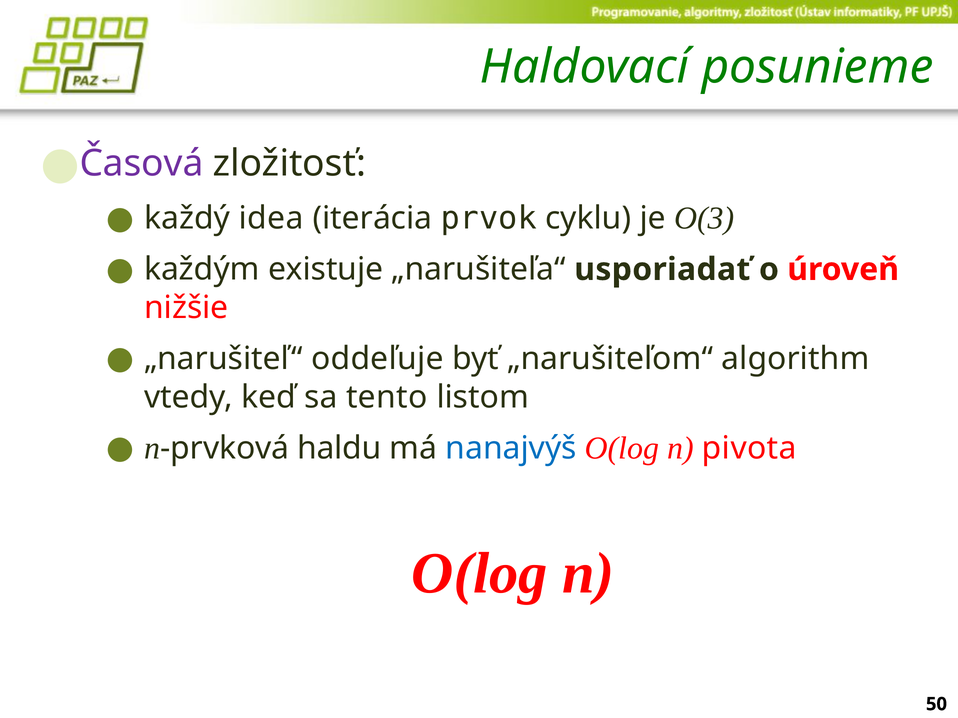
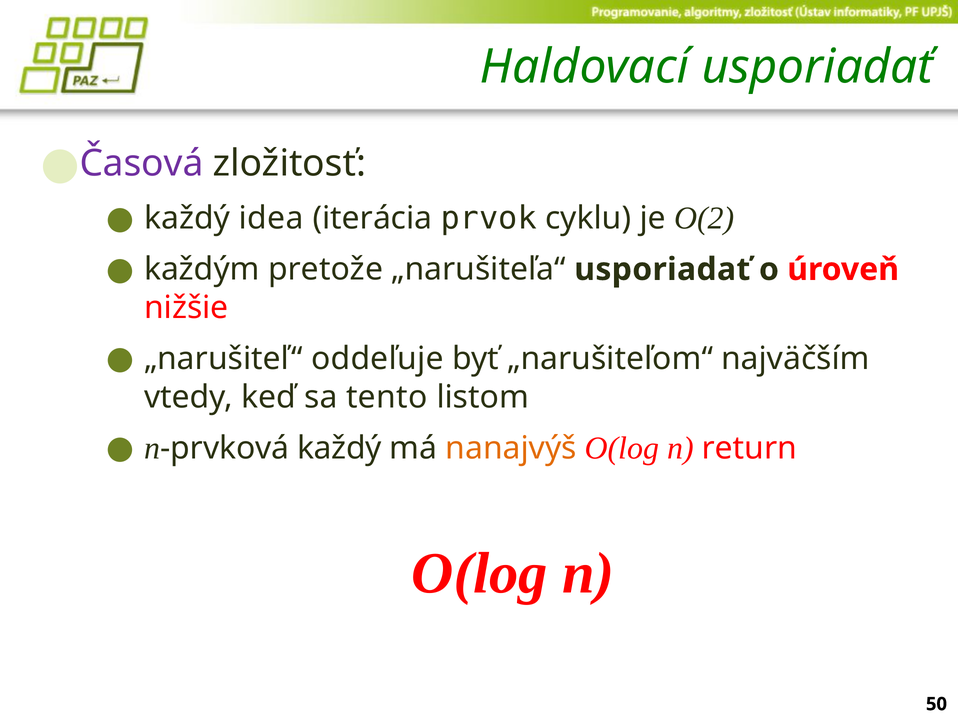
Haldovací posunieme: posunieme -> usporiadať (817, 67)
O(3: O(3 -> O(2 (704, 219)
existuje: existuje -> pretože (326, 270)
algorithm: algorithm -> najväčším (795, 359)
haldu: haldu -> každý (339, 448)
nanajvýš colour: blue -> orange (511, 448)
pivota: pivota -> return (749, 448)
